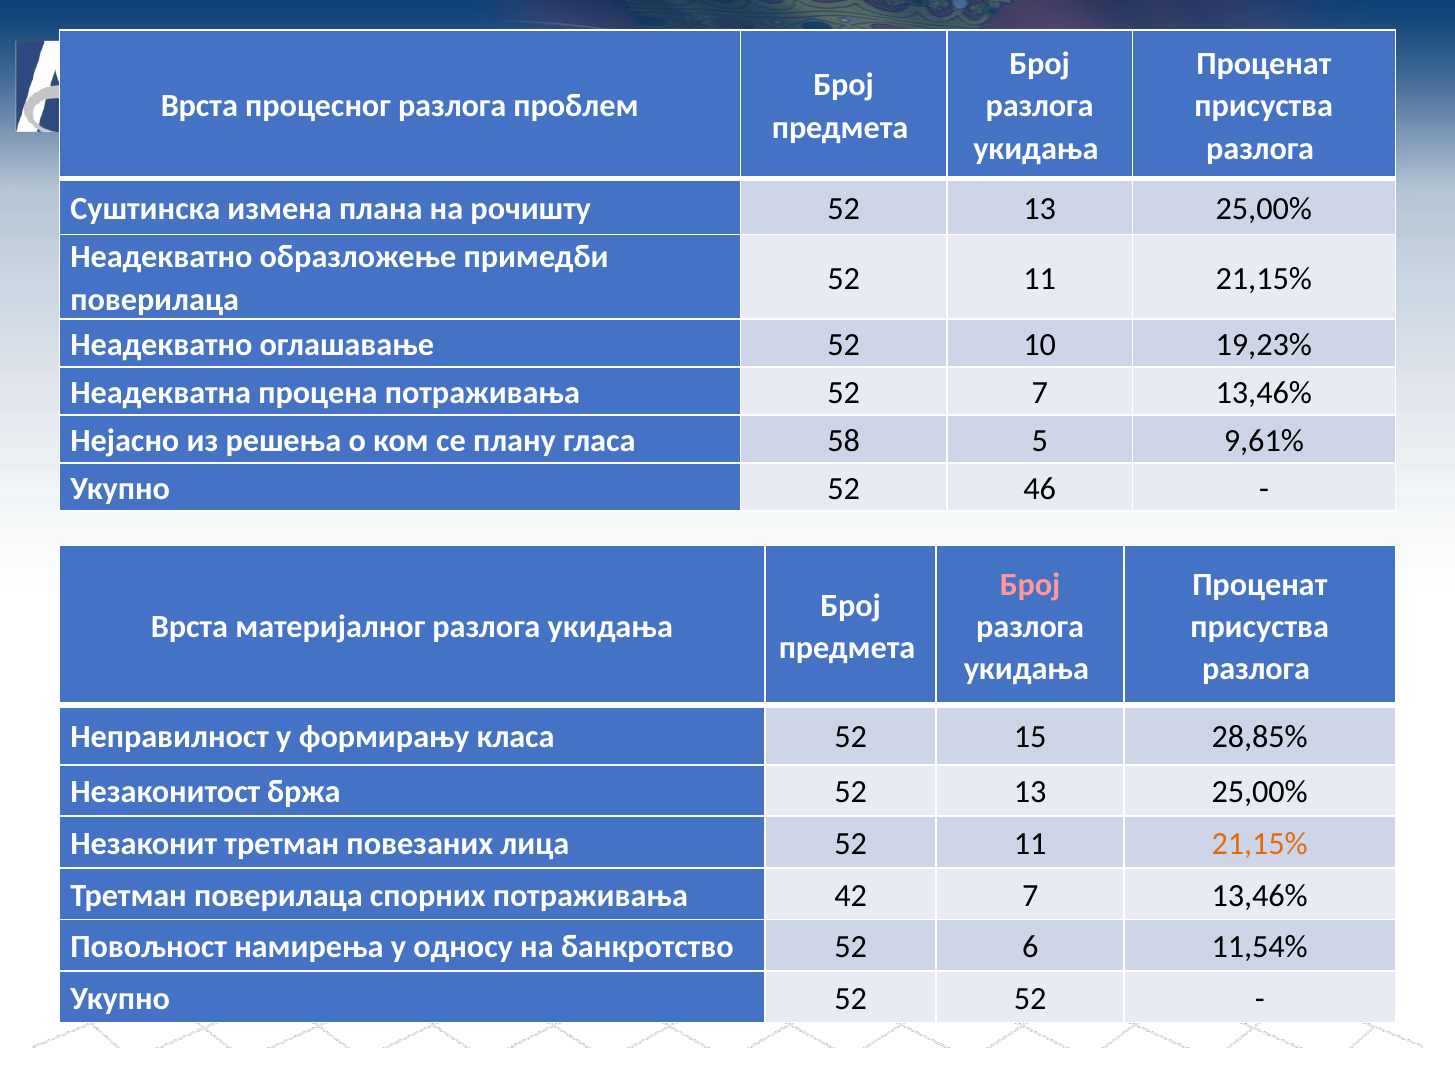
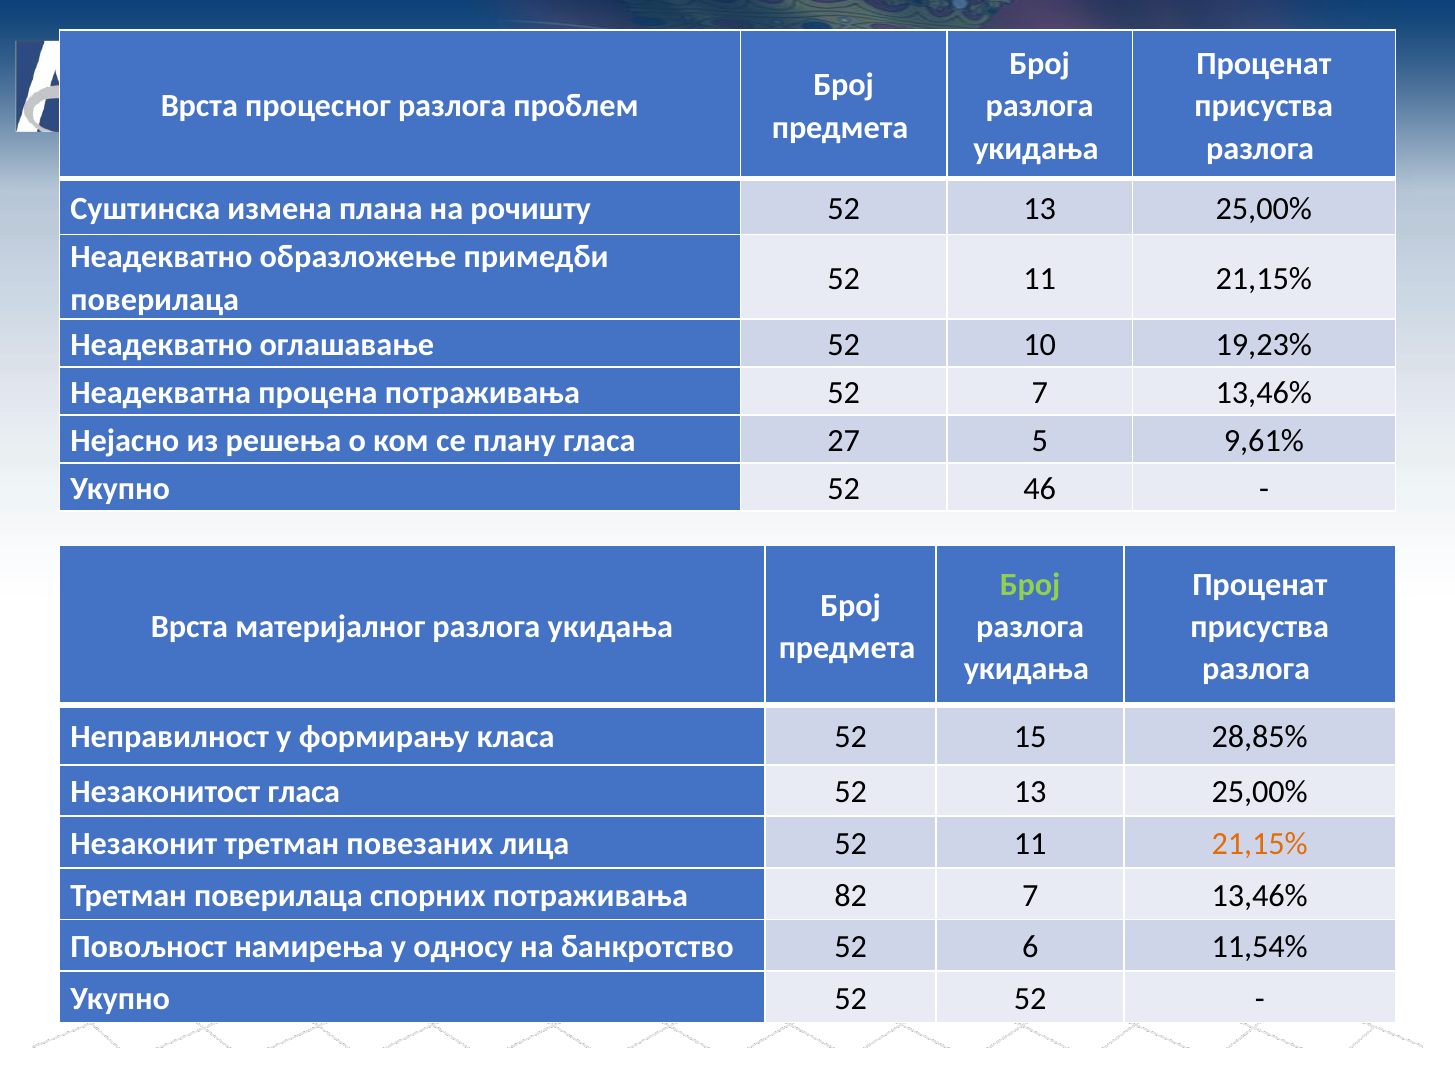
58: 58 -> 27 (844, 441)
Број colour: pink -> light green (1030, 585)
Незаконитост бржа: бржа -> гласа (304, 793)
42: 42 -> 82 (851, 896)
